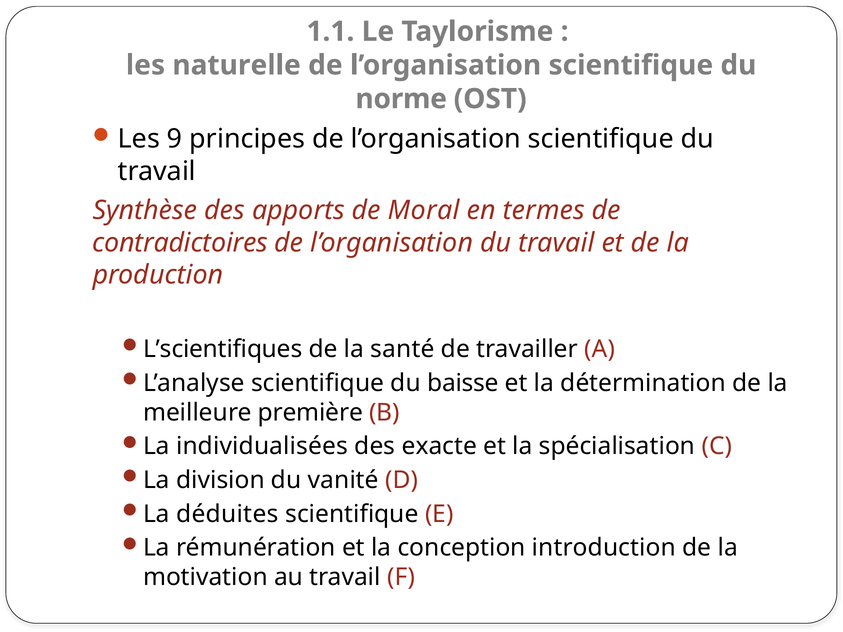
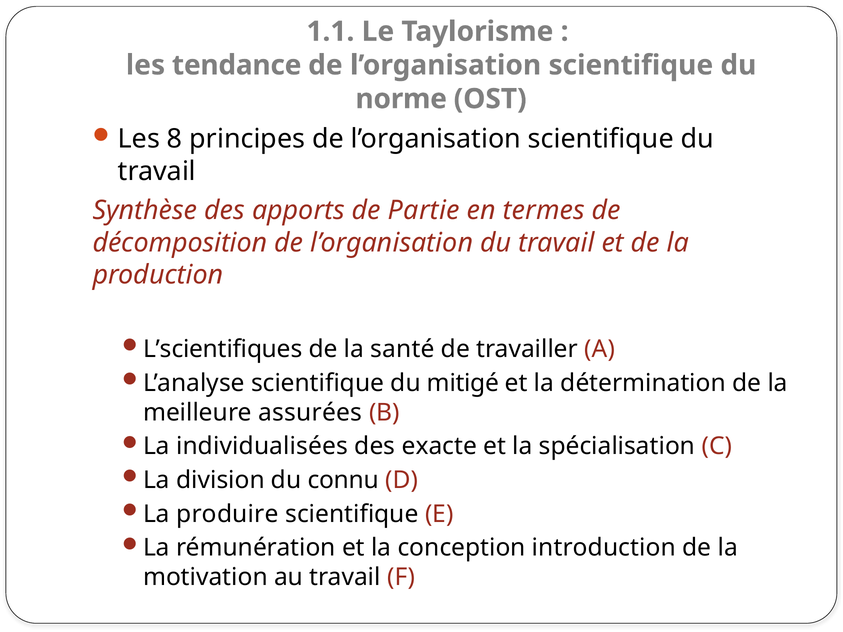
naturelle: naturelle -> tendance (237, 65)
9: 9 -> 8 (175, 139)
Moral: Moral -> Partie (424, 211)
contradictoires: contradictoires -> décomposition (180, 243)
baisse: baisse -> mitigé (463, 383)
première: première -> assurées (310, 413)
vanité: vanité -> connu (343, 480)
déduites: déduites -> produire (227, 514)
